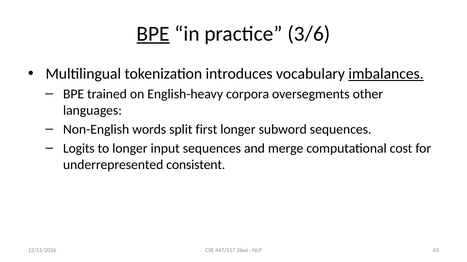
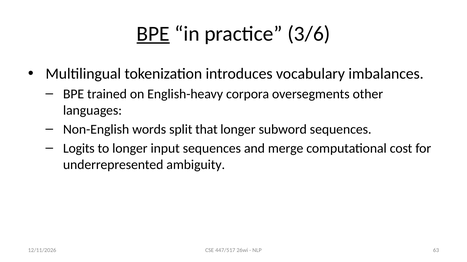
imbalances underline: present -> none (386, 74)
first: first -> that (206, 130)
consistent: consistent -> ambiguity (196, 165)
